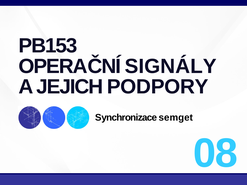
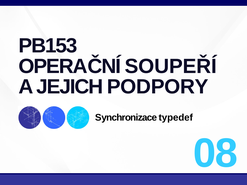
SIGNÁLY: SIGNÁLY -> SOUPEŘÍ (171, 66)
semget: semget -> typedef (176, 118)
